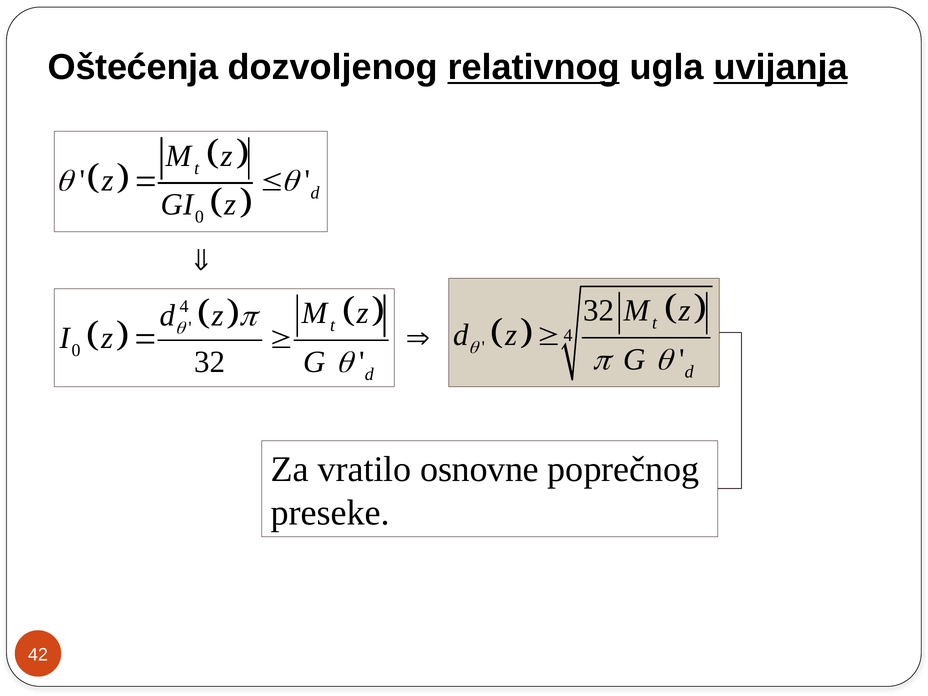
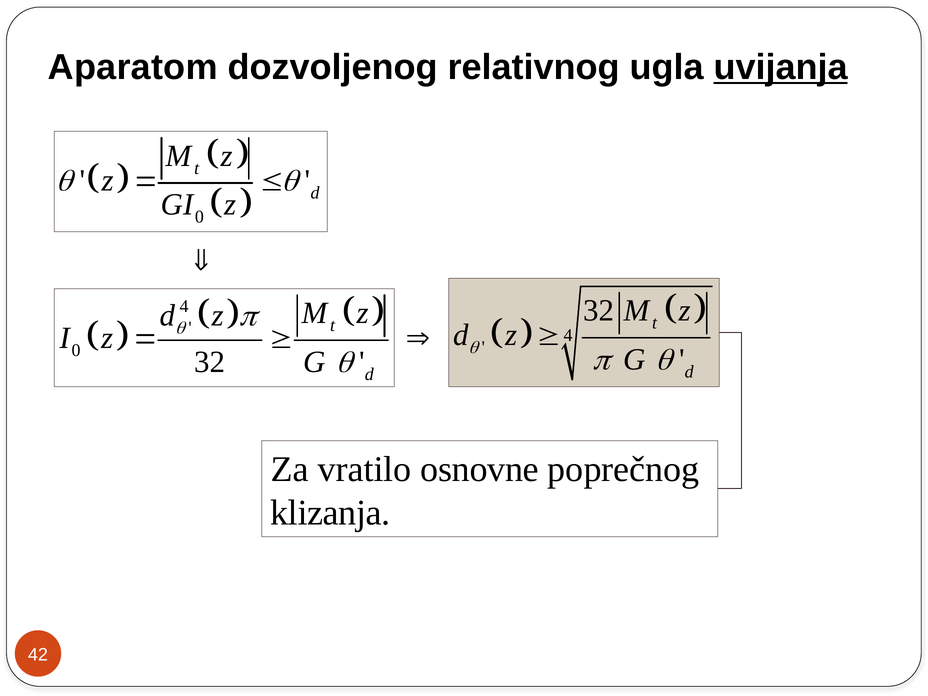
Oštećenja: Oštećenja -> Aparatom (133, 67)
relativnog underline: present -> none (534, 67)
preseke: preseke -> klizanja (330, 513)
